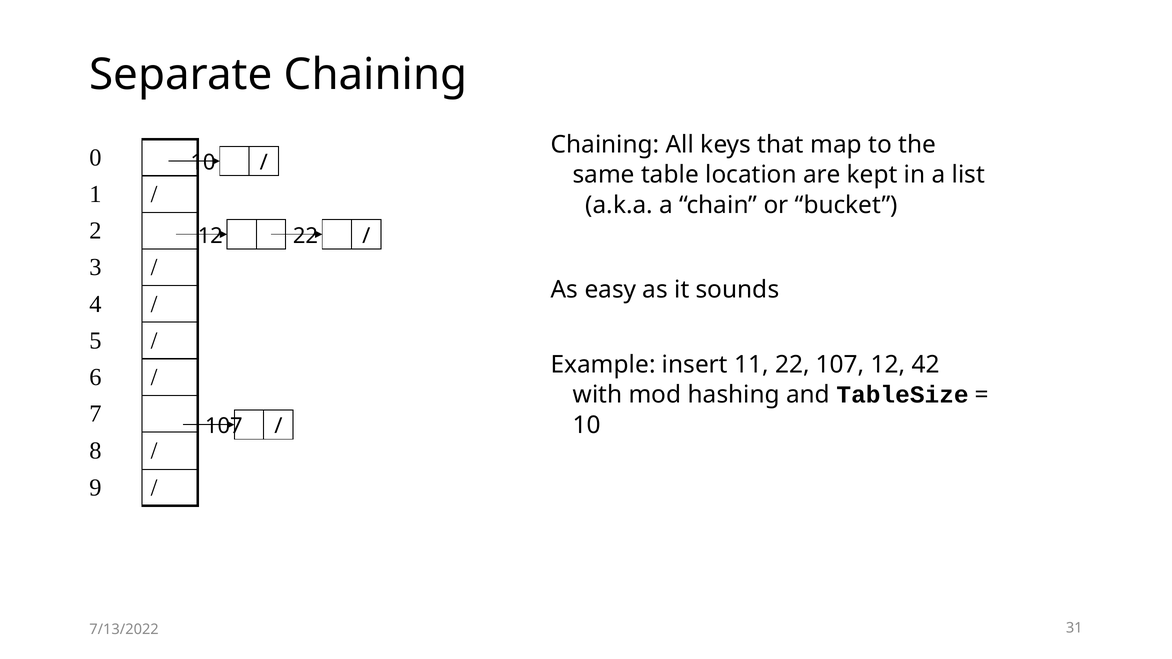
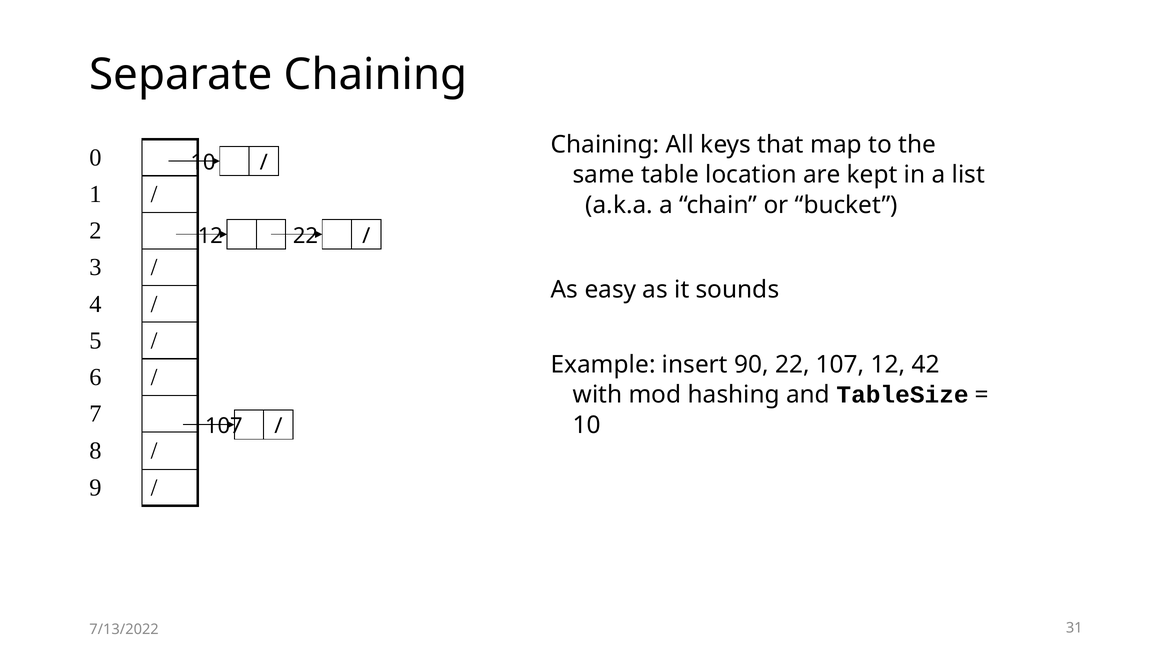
11: 11 -> 90 (751, 365)
